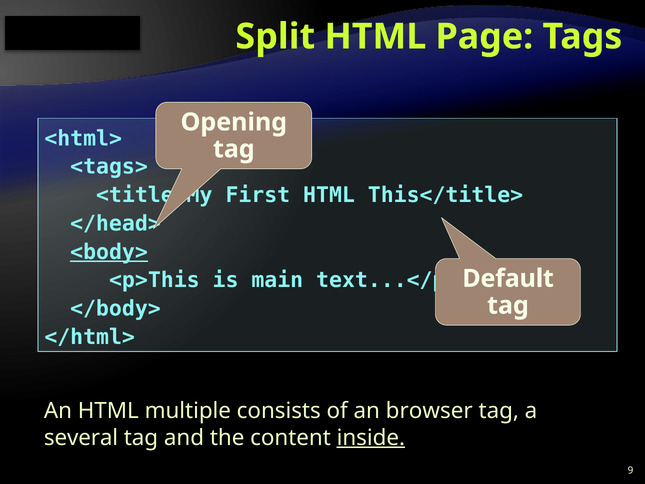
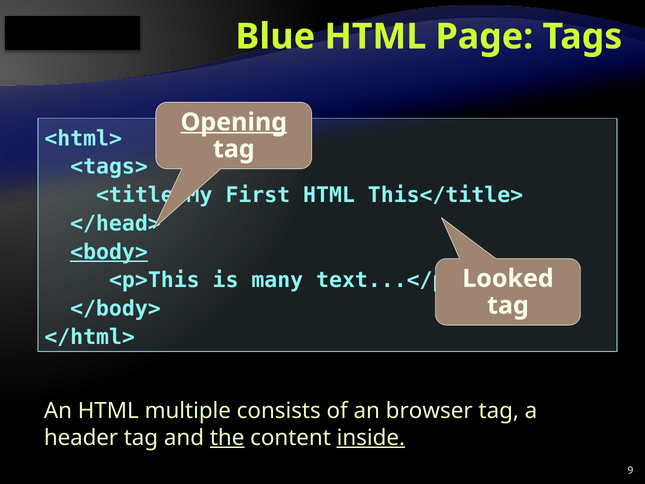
Split: Split -> Blue (275, 37)
Opening underline: none -> present (234, 122)
main: main -> many (277, 280)
Default: Default -> Looked (508, 278)
several: several -> header (81, 437)
the underline: none -> present (227, 437)
